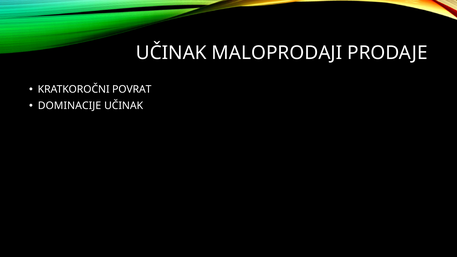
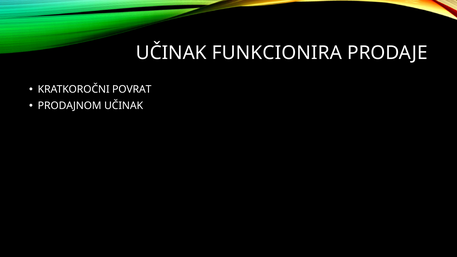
MALOPRODAJI: MALOPRODAJI -> FUNKCIONIRA (277, 53)
DOMINACIJE: DOMINACIJE -> PRODAJNOM (70, 106)
